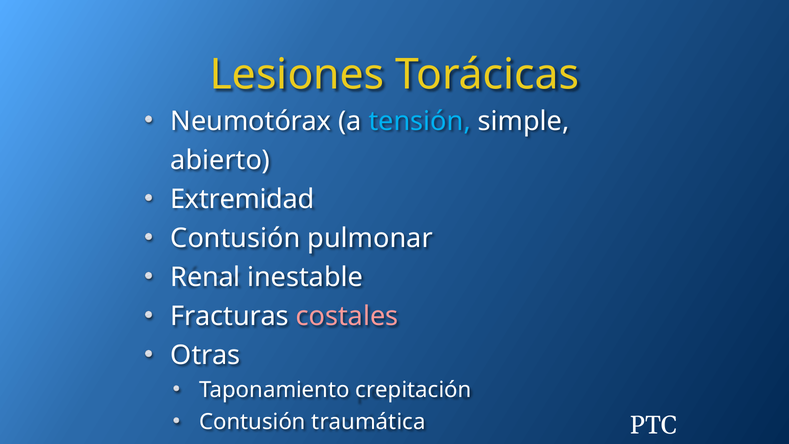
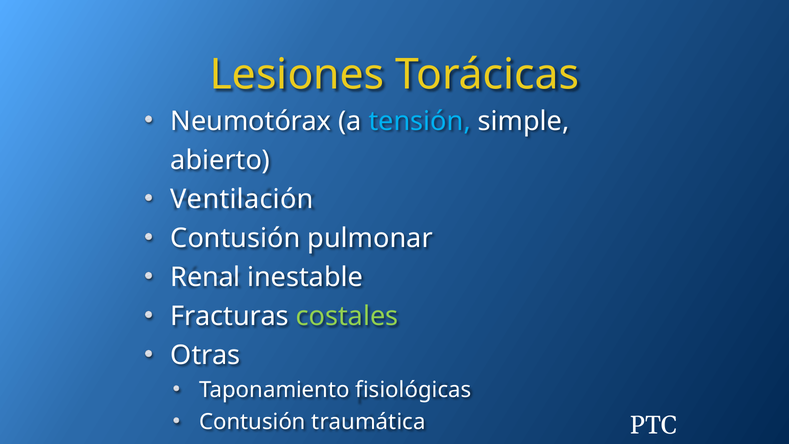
Extremidad: Extremidad -> Ventilación (242, 199)
costales colour: pink -> light green (347, 316)
crepitación: crepitación -> fisiológicas (413, 390)
